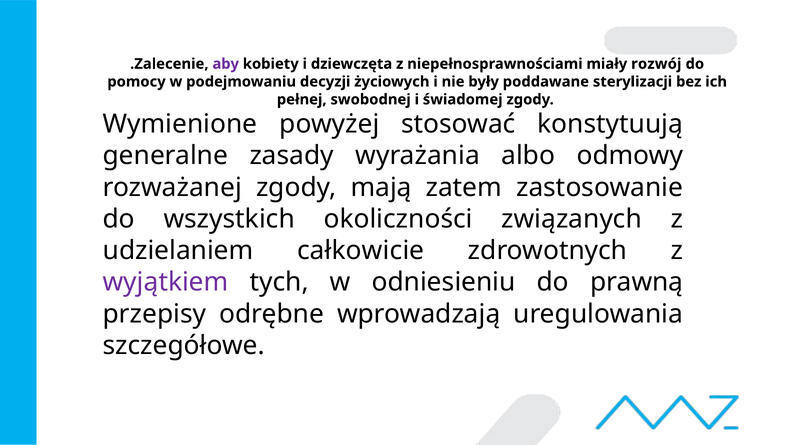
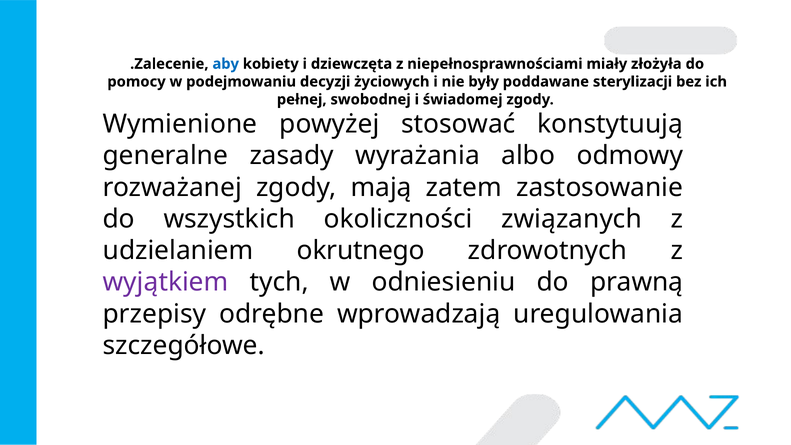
aby colour: purple -> blue (226, 64)
rozwój: rozwój -> złożyła (656, 64)
całkowicie: całkowicie -> okrutnego (361, 251)
